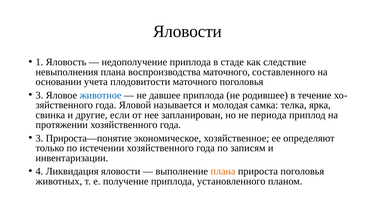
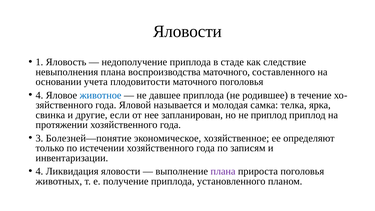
3: 3 -> 4 (39, 95)
не периода: периода -> приплод (269, 115)
Прироста—понятие: Прироста—понятие -> Болезней—понятие (89, 138)
плана colour: orange -> purple (223, 171)
